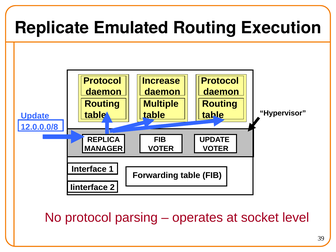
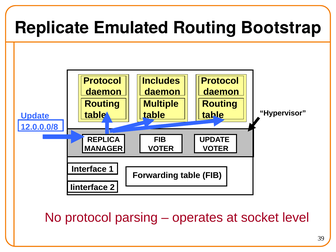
Execution: Execution -> Bootstrap (281, 28)
Increase: Increase -> Includes (161, 81)
